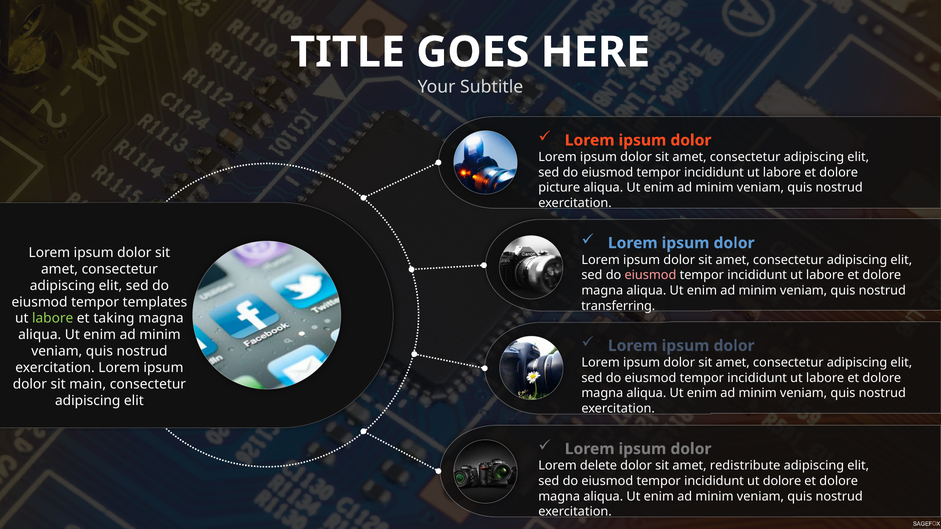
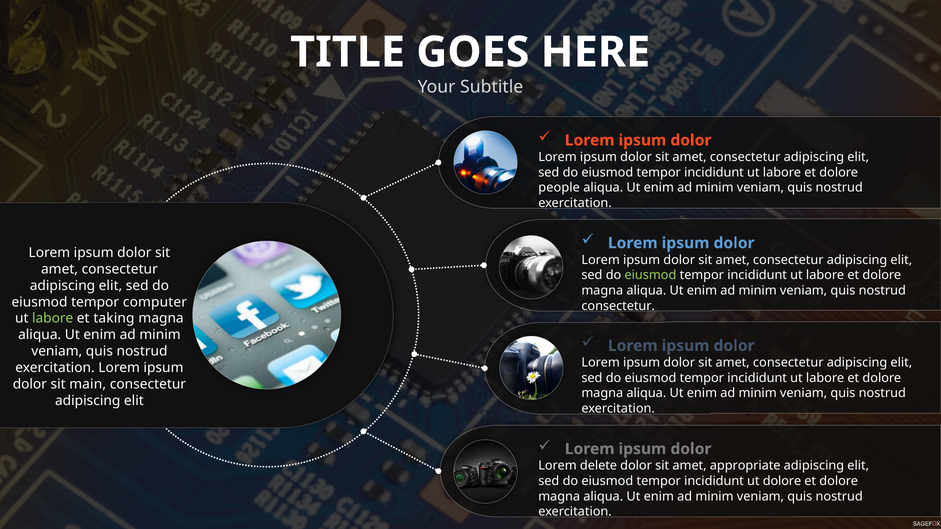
picture: picture -> people (559, 188)
eiusmod colour: pink -> light green (650, 275)
templates: templates -> computer (155, 302)
transferring: transferring -> consectetur (618, 306)
redistribute: redistribute -> appropriate (745, 466)
